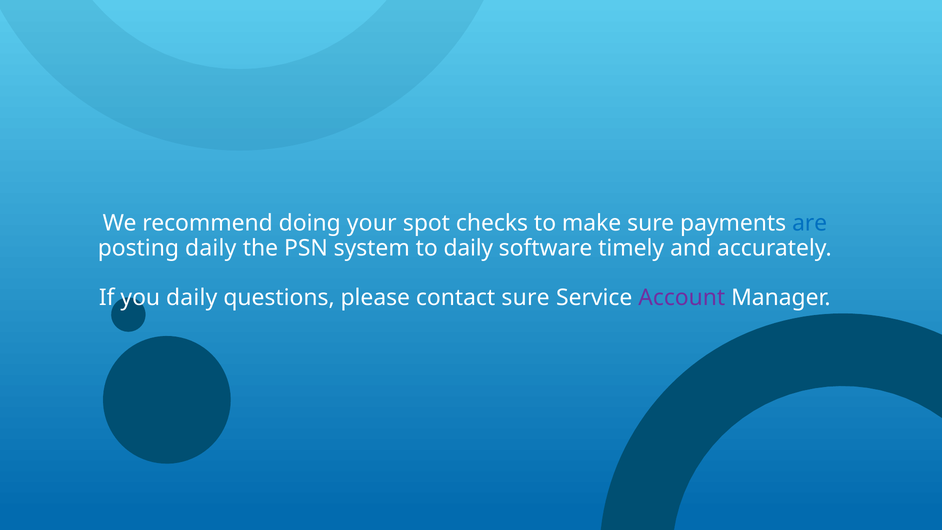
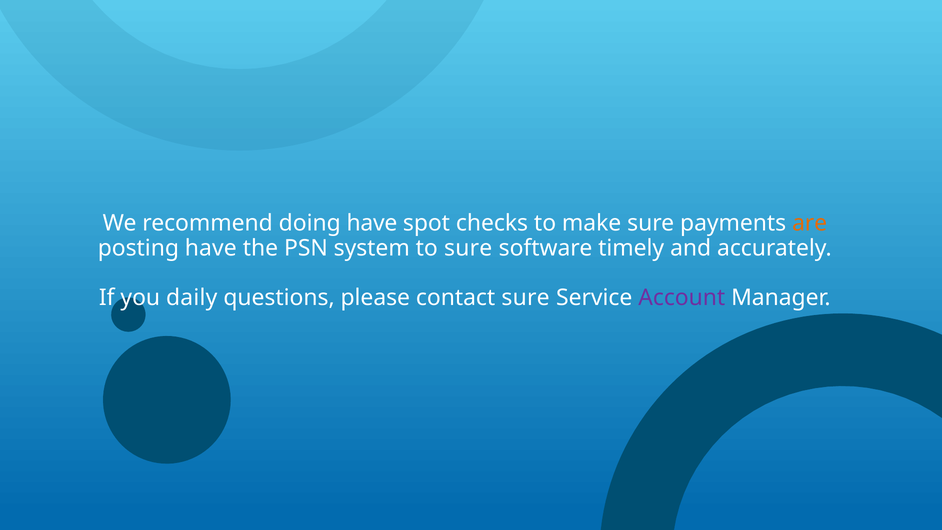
doing your: your -> have (372, 223)
are colour: blue -> orange (810, 223)
posting daily: daily -> have (211, 248)
to daily: daily -> sure (468, 248)
